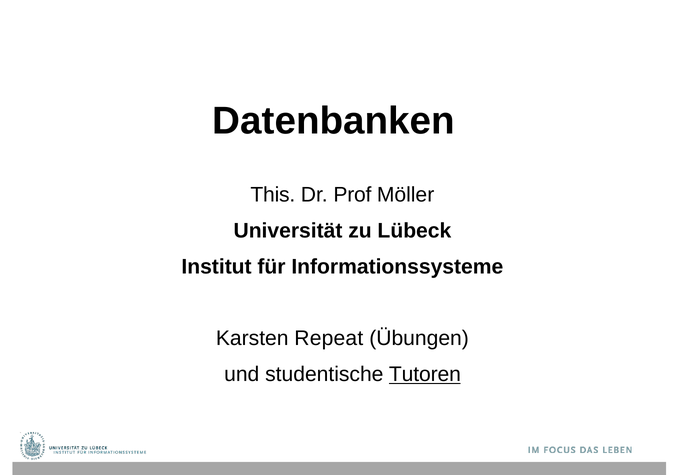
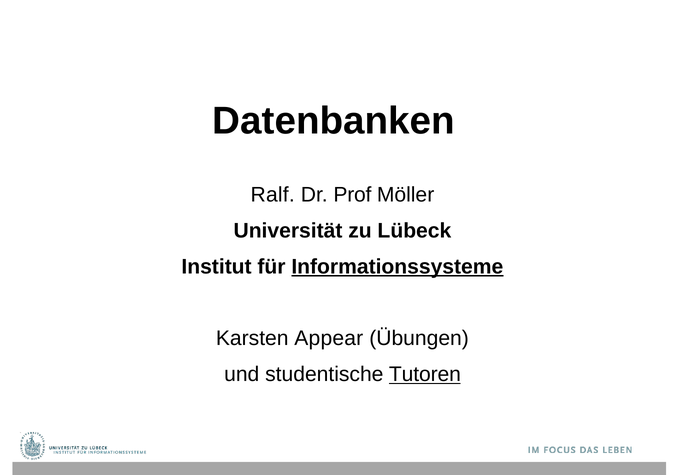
This: This -> Ralf (273, 195)
Informationssysteme underline: none -> present (397, 266)
Repeat: Repeat -> Appear (329, 338)
